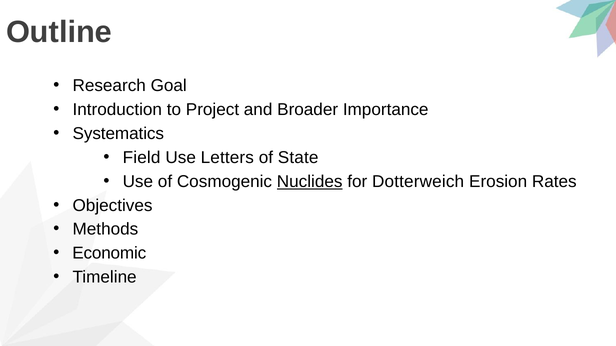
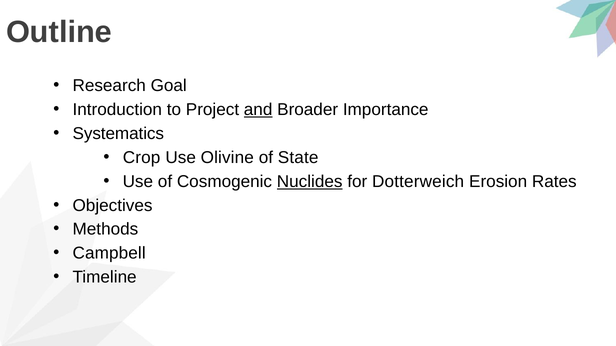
and underline: none -> present (258, 110)
Field: Field -> Crop (142, 158)
Letters: Letters -> Olivine (227, 158)
Economic: Economic -> Campbell (109, 254)
